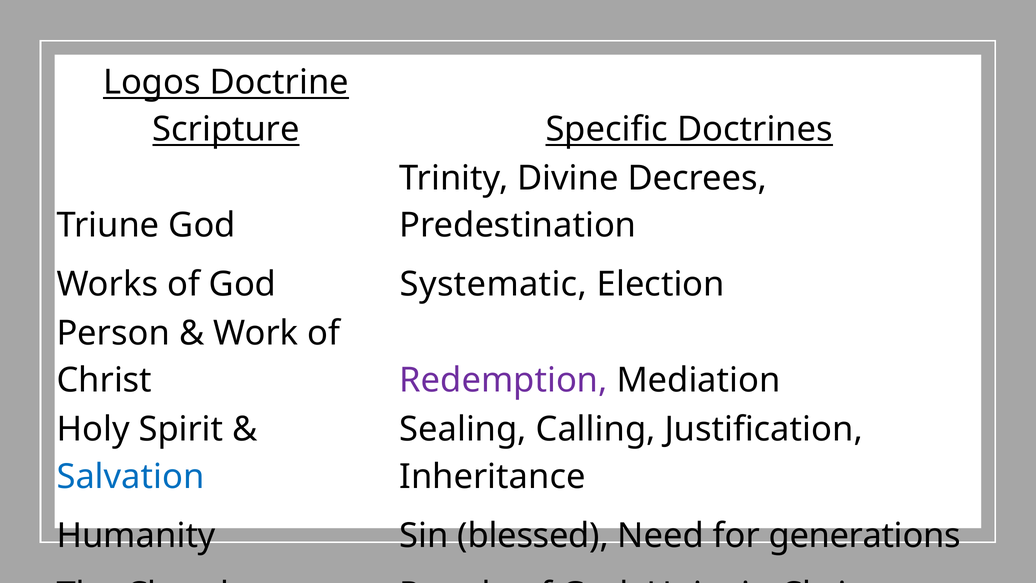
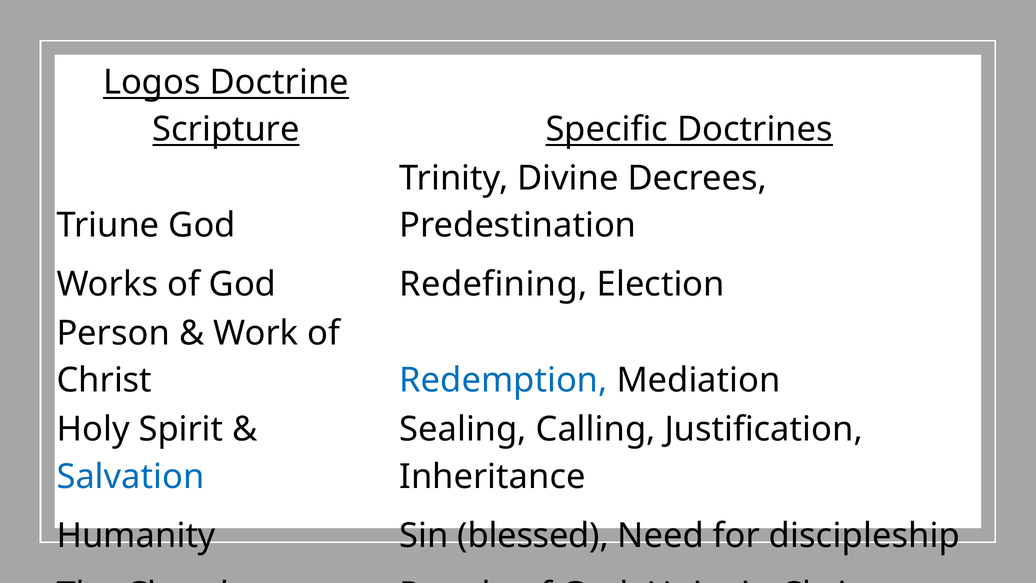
Systematic: Systematic -> Redefining (493, 284)
Redemption colour: purple -> blue (503, 380)
generations: generations -> discipleship (864, 536)
